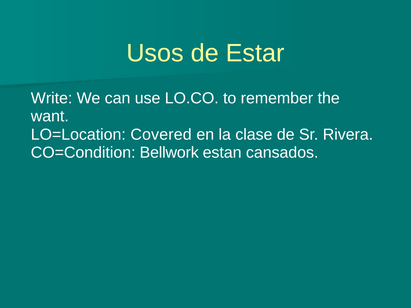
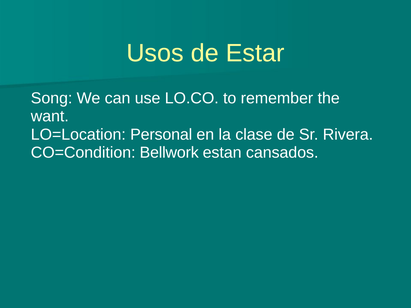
Write: Write -> Song (52, 98)
Covered: Covered -> Personal (161, 135)
